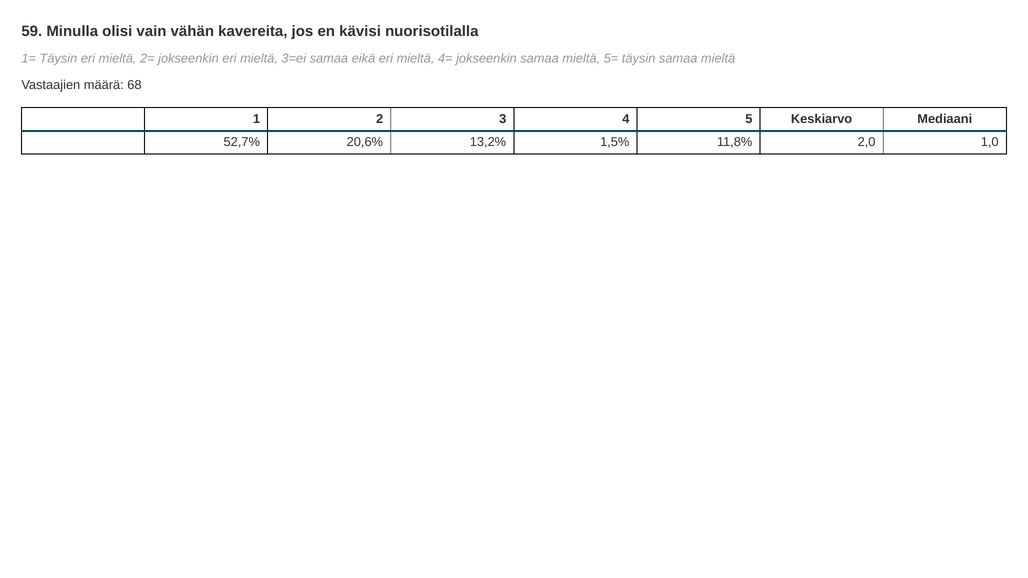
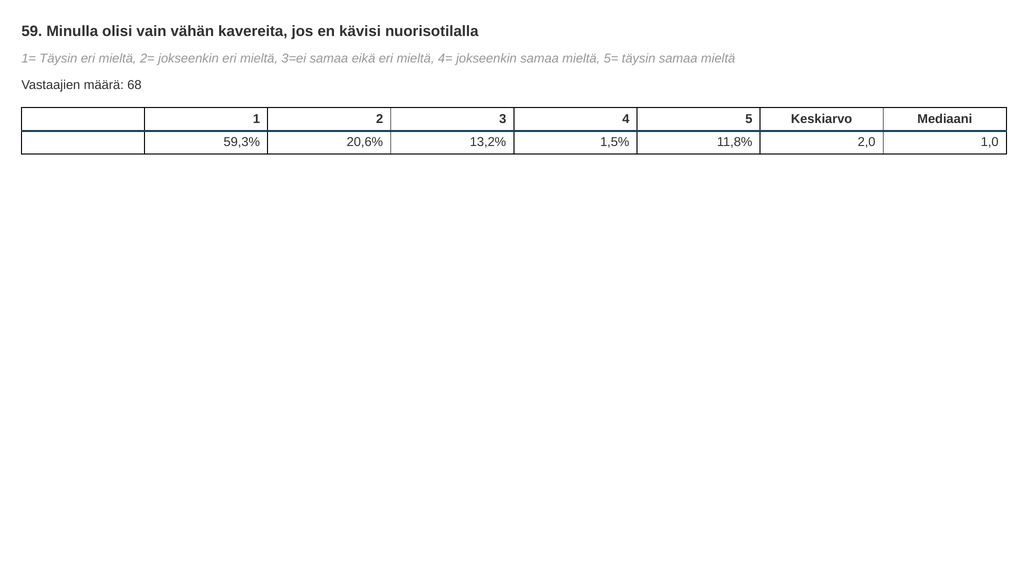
52,7%: 52,7% -> 59,3% (242, 142)
